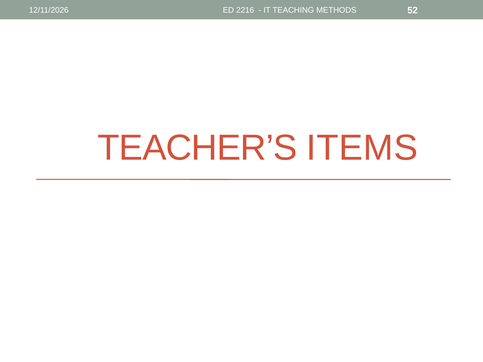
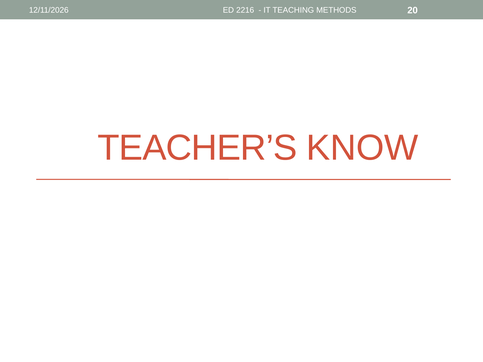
52: 52 -> 20 (413, 10)
ITEMS: ITEMS -> KNOW (362, 148)
